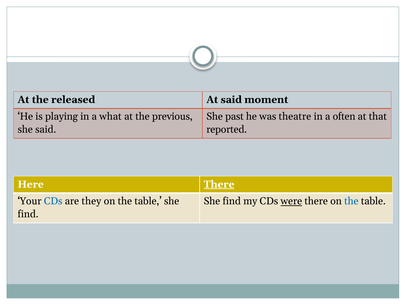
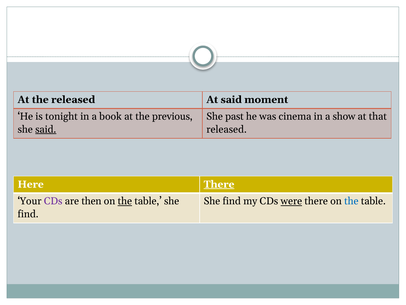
playing: playing -> tonight (62, 116)
what: what -> book (110, 116)
theatre: theatre -> cinema (295, 116)
often: often -> show (344, 116)
said underline: none -> present (46, 129)
reported: reported -> released (227, 129)
CDs colour: blue -> purple (53, 201)
they: they -> then (91, 201)
the underline: none -> present (125, 201)
